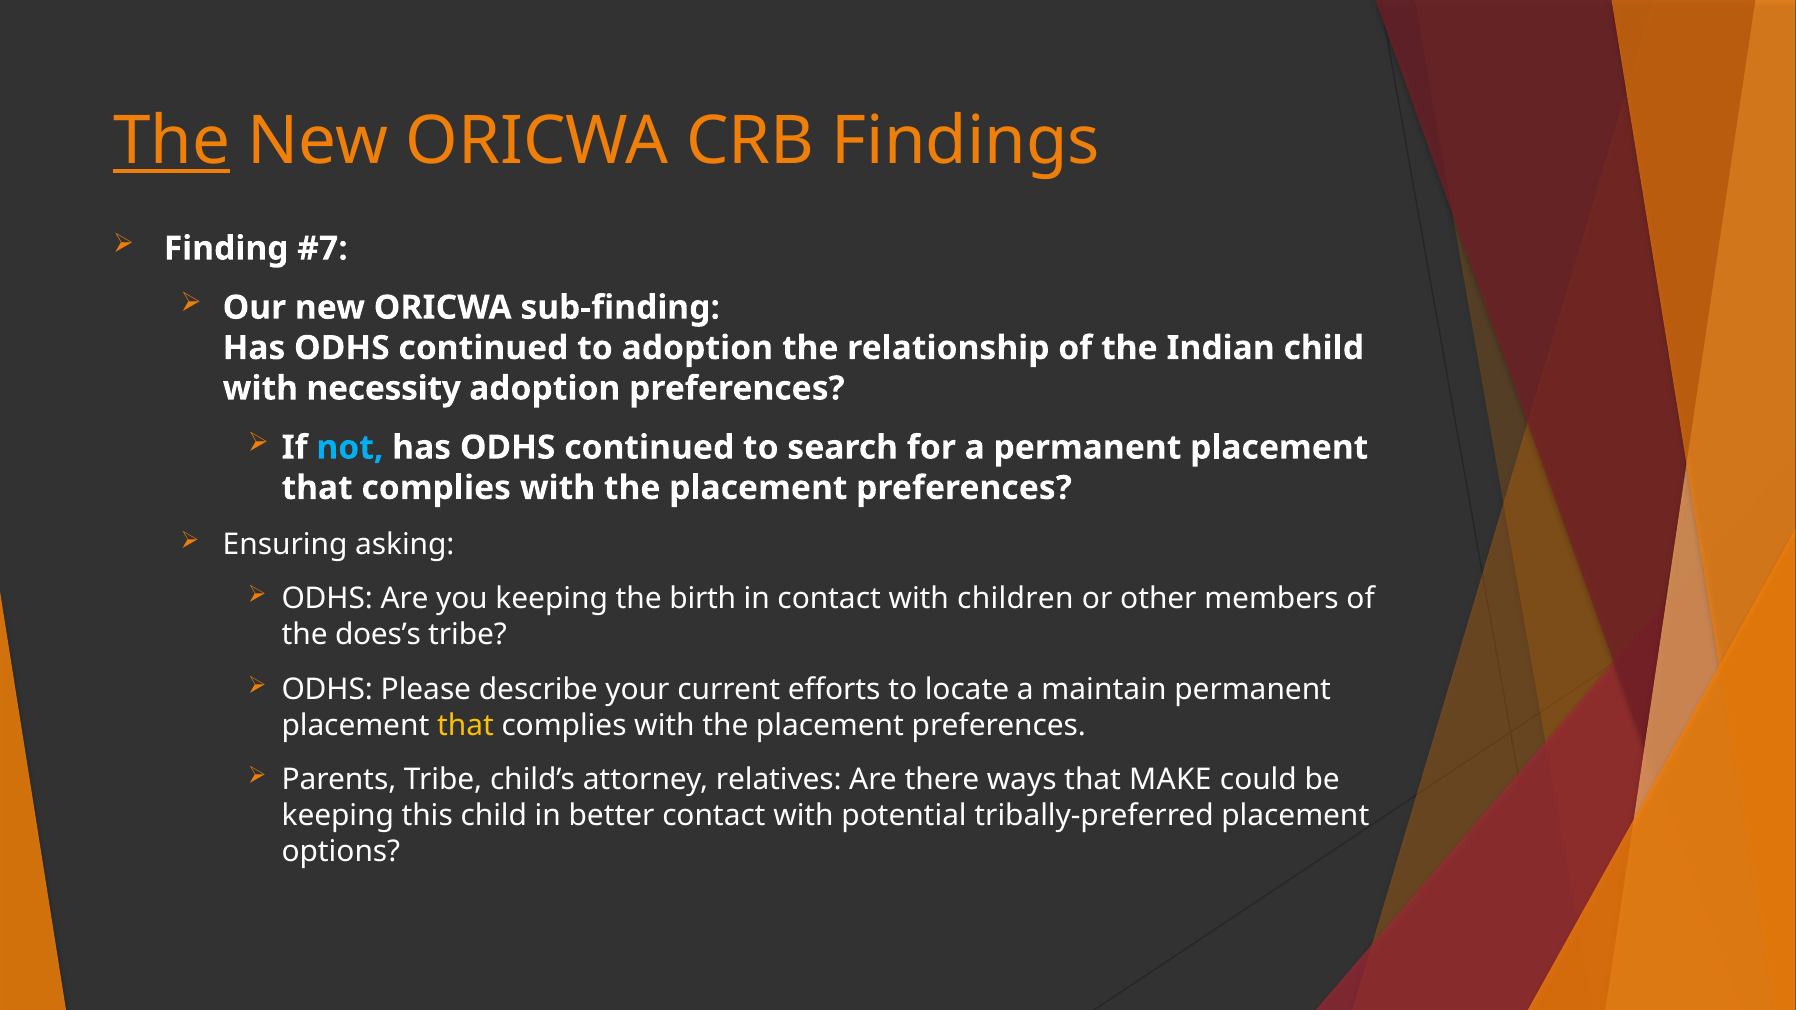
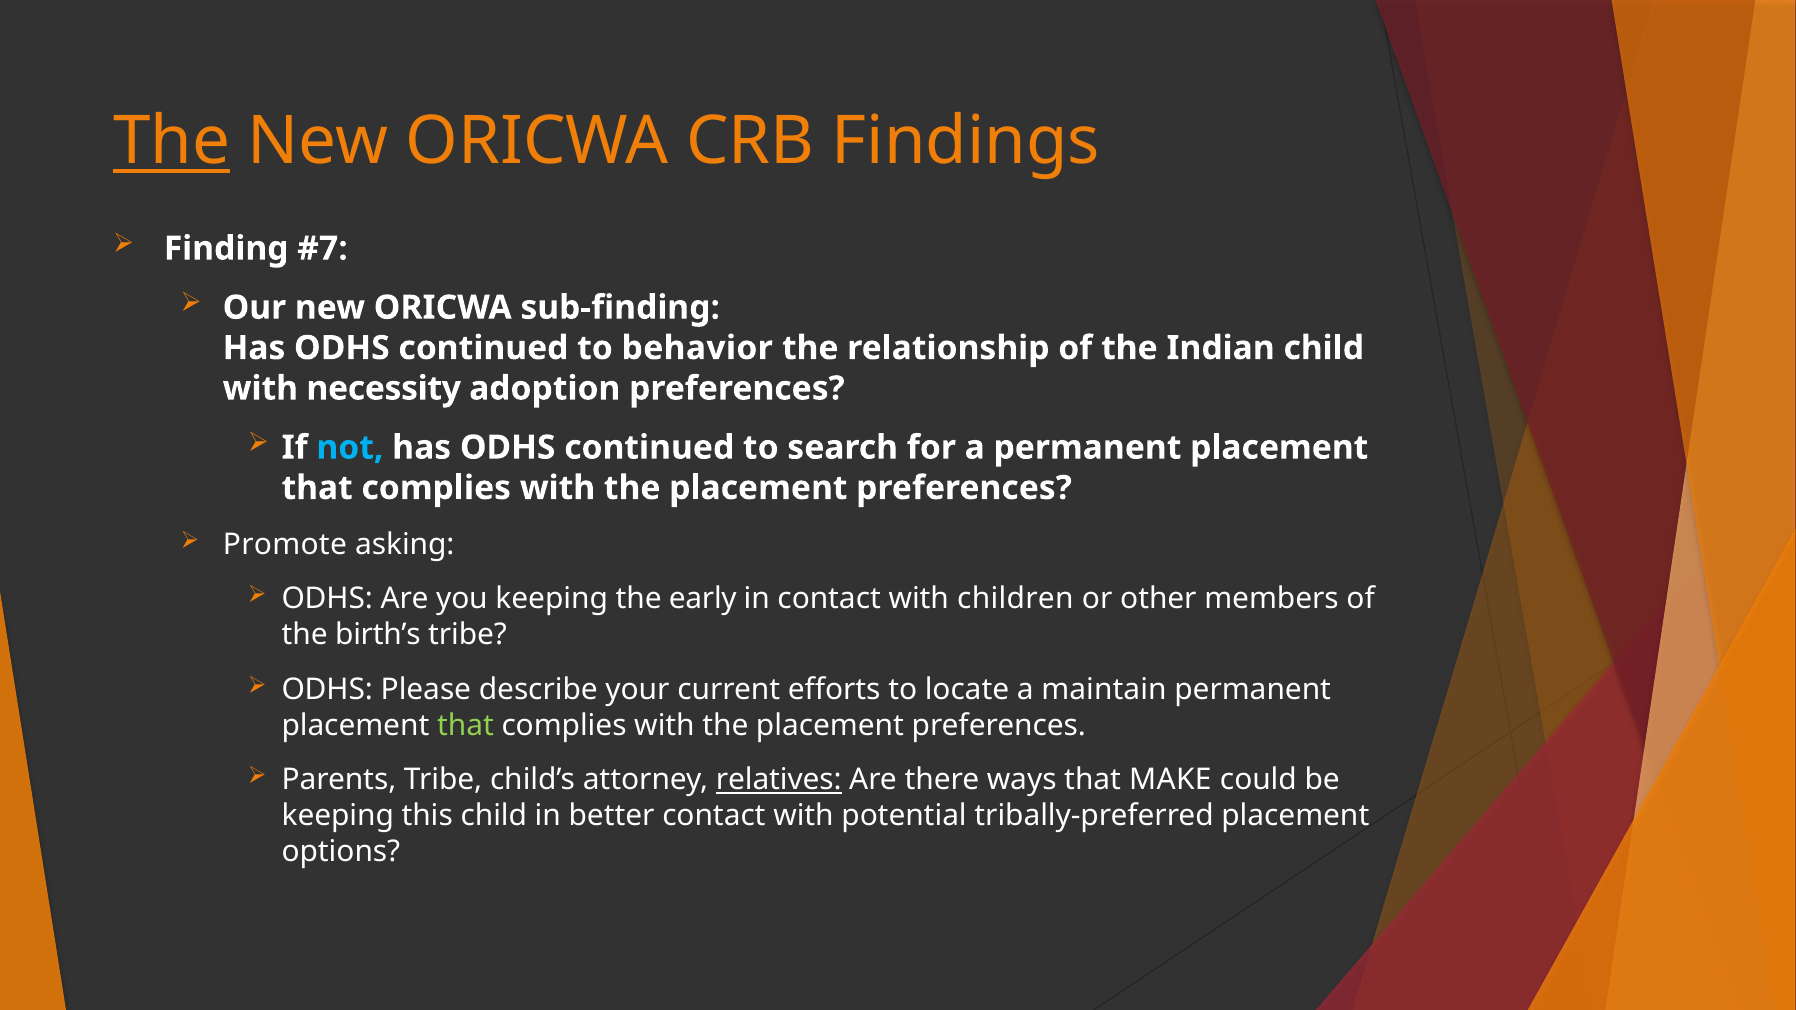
to adoption: adoption -> behavior (697, 348)
Ensuring: Ensuring -> Promote (285, 545)
birth: birth -> early (703, 599)
does’s: does’s -> birth’s (378, 635)
that colour: yellow -> light green (465, 725)
relatives underline: none -> present (779, 780)
